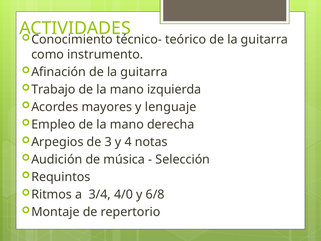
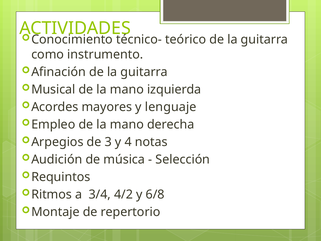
Trabajo: Trabajo -> Musical (53, 89)
4/0: 4/0 -> 4/2 (123, 194)
